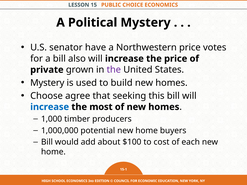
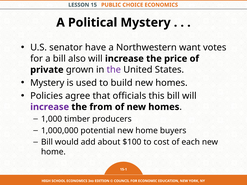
Northwestern price: price -> want (190, 48)
Choose: Choose -> Policies (47, 96)
seeking: seeking -> officials (129, 96)
increase colour: blue -> purple (50, 107)
most: most -> from (101, 107)
